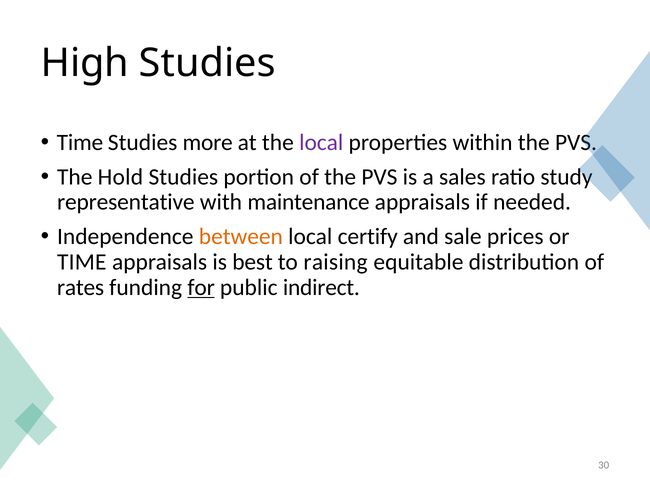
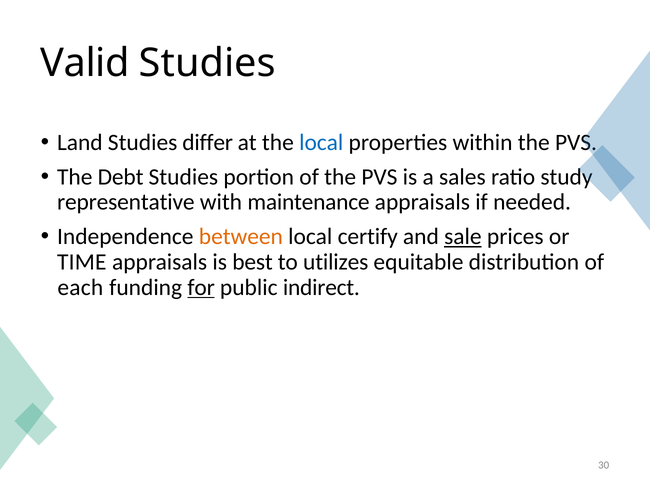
High: High -> Valid (85, 63)
Time: Time -> Land (80, 143)
more: more -> differ (208, 143)
local colour: purple -> blue (321, 143)
Hold: Hold -> Debt (121, 177)
sale underline: none -> present (463, 237)
raising: raising -> utilizes (336, 262)
rates: rates -> each (80, 288)
